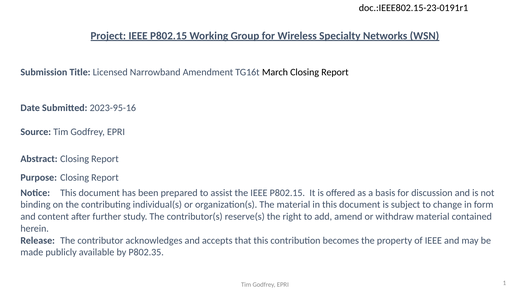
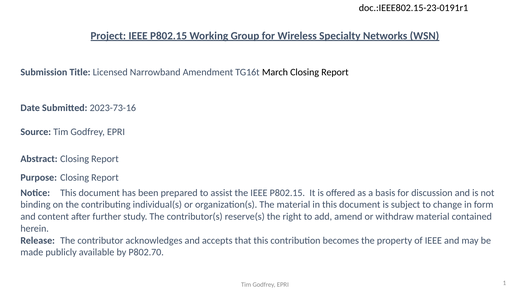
2023-95-16: 2023-95-16 -> 2023-73-16 (113, 108)
P802.35: P802.35 -> P802.70 (146, 252)
